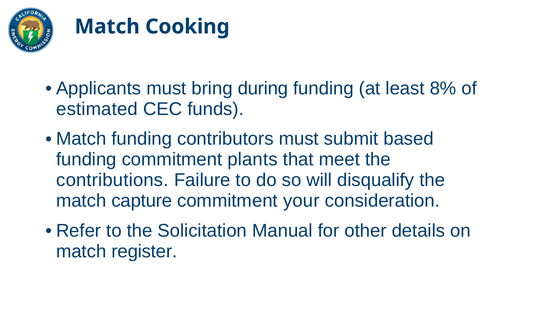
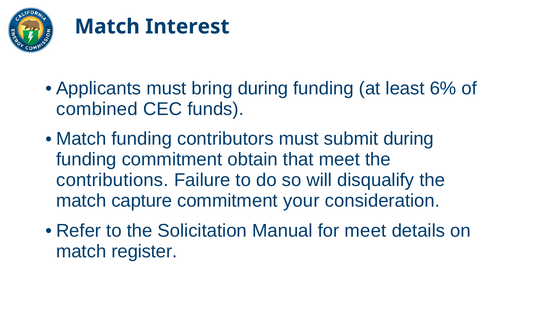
Cooking: Cooking -> Interest (187, 27)
8%: 8% -> 6% (443, 89)
estimated: estimated -> combined (97, 109)
submit based: based -> during (409, 139)
plants: plants -> obtain (253, 160)
for other: other -> meet (365, 231)
